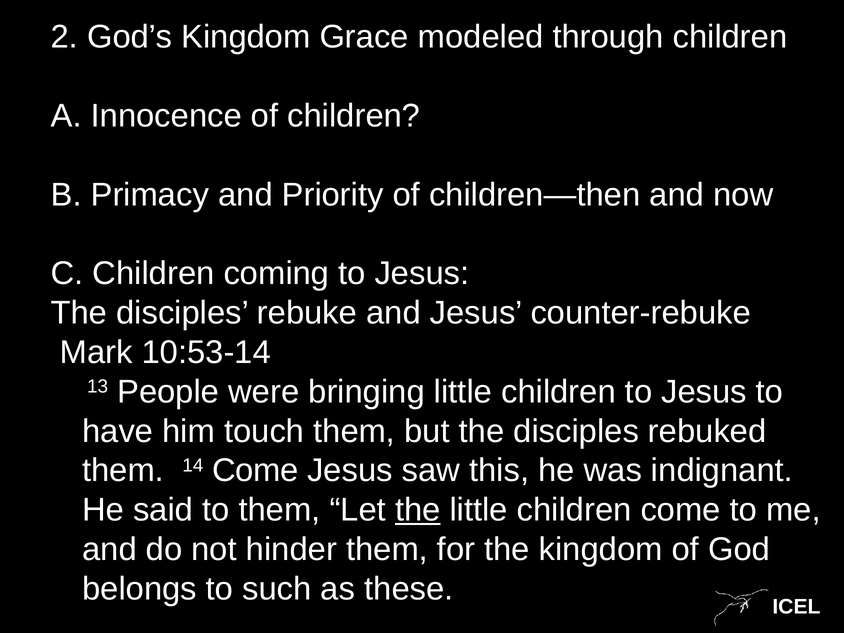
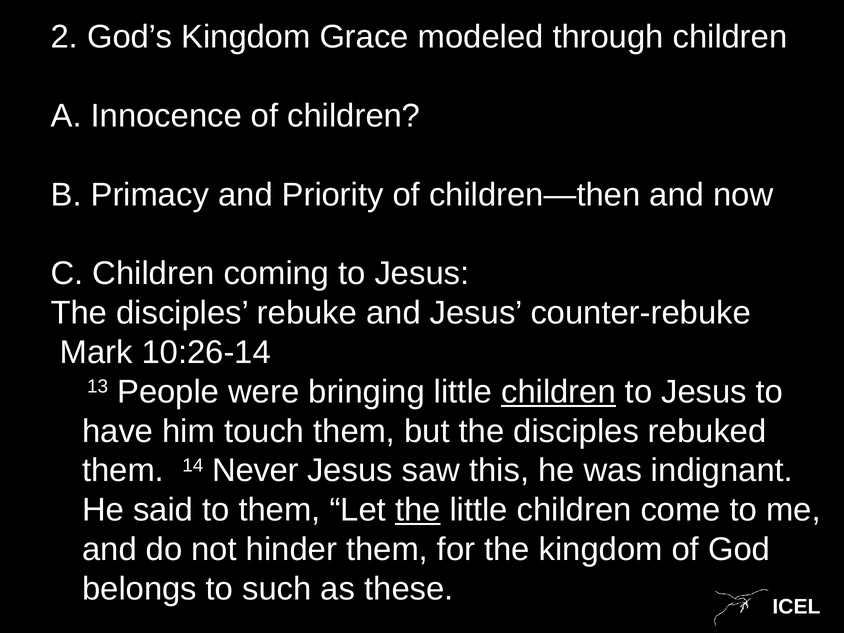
10:53-14: 10:53-14 -> 10:26-14 (206, 352)
children underline: none -> present (559, 392)
14 Come: Come -> Never (255, 471)
